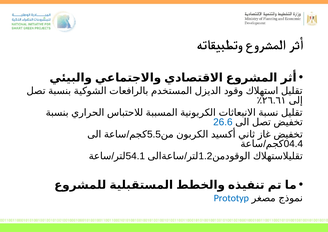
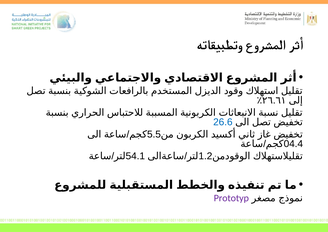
Prototyp colour: blue -> purple (231, 198)
